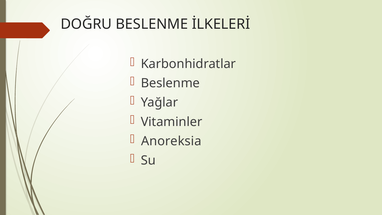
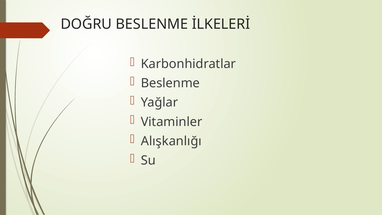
Anoreksia: Anoreksia -> Alışkanlığı (171, 141)
